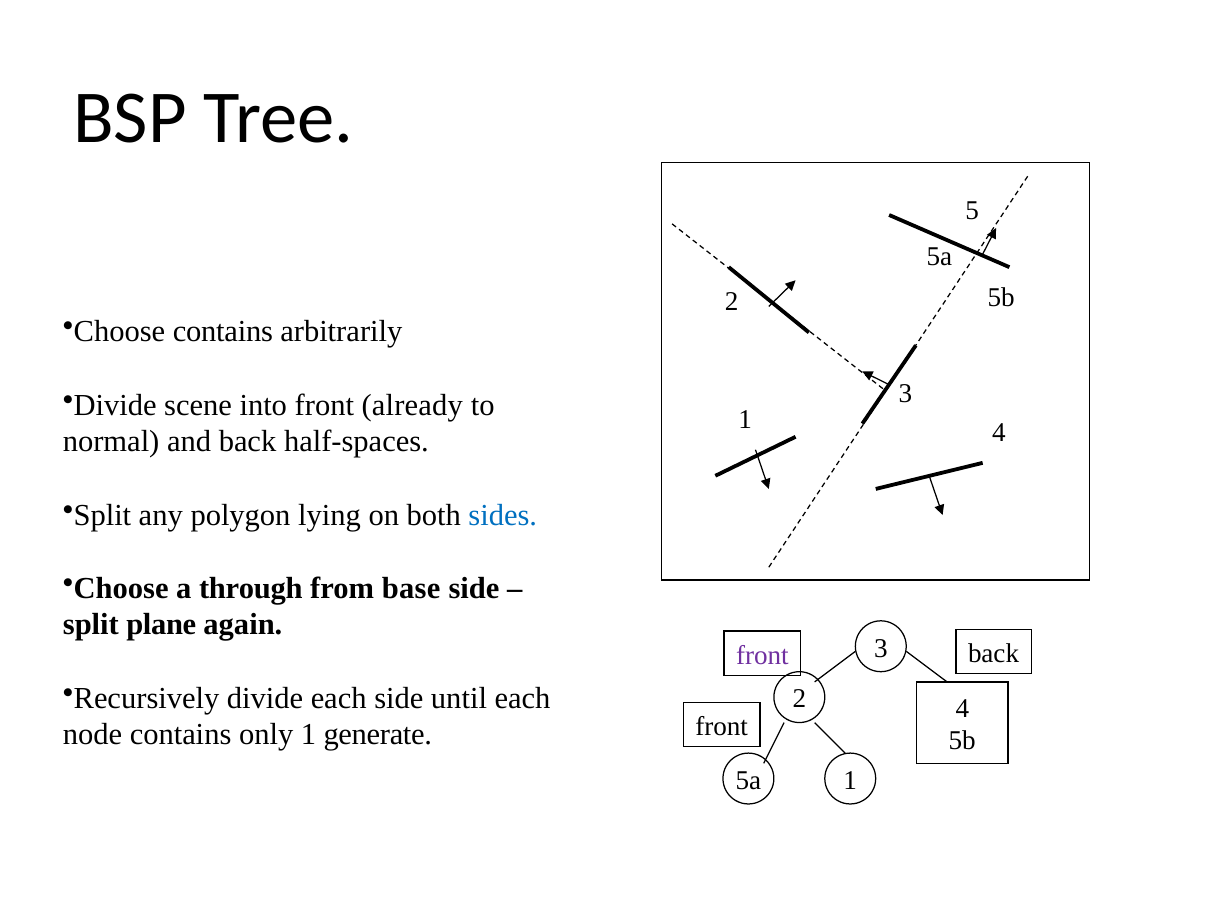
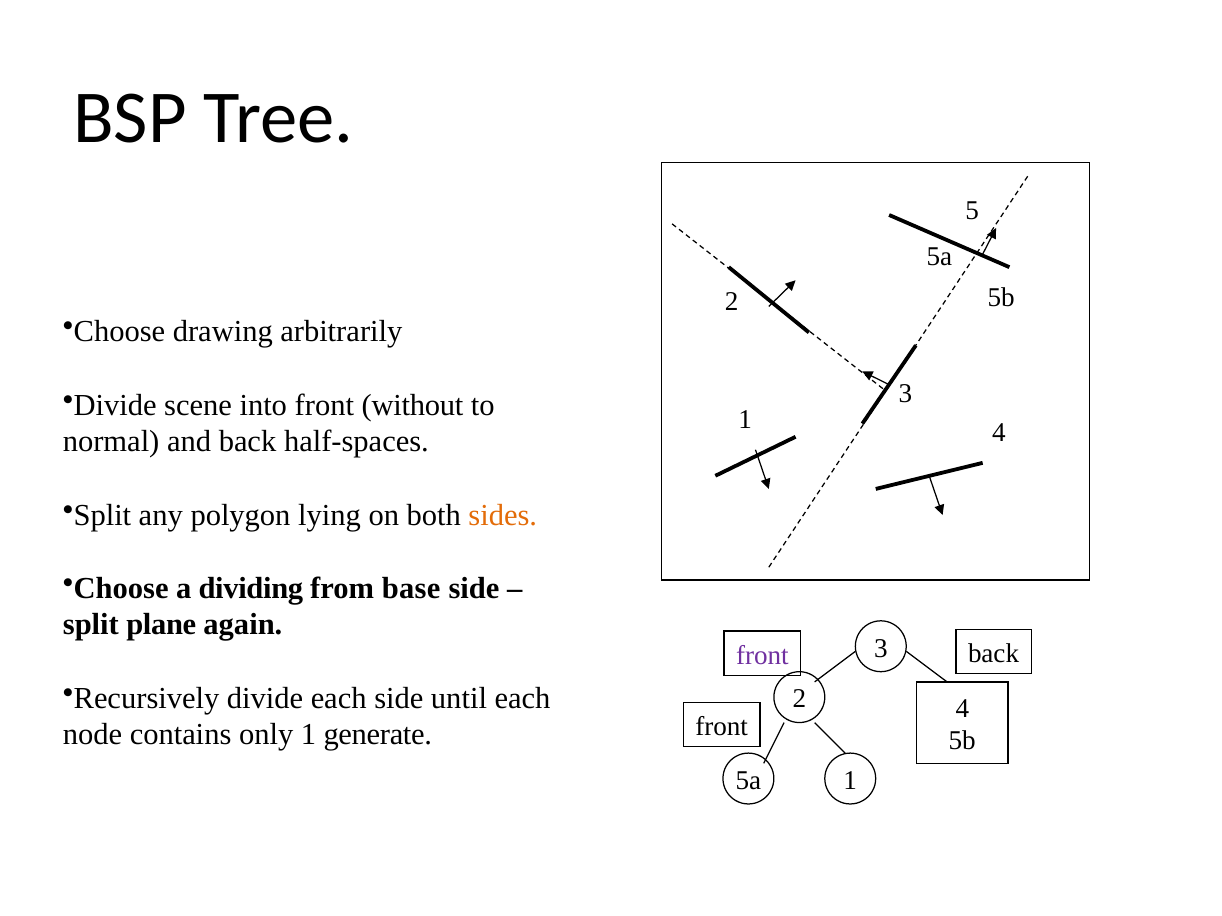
Choose contains: contains -> drawing (223, 332)
already: already -> without (412, 405)
sides colour: blue -> orange (503, 515)
through: through -> dividing (251, 589)
